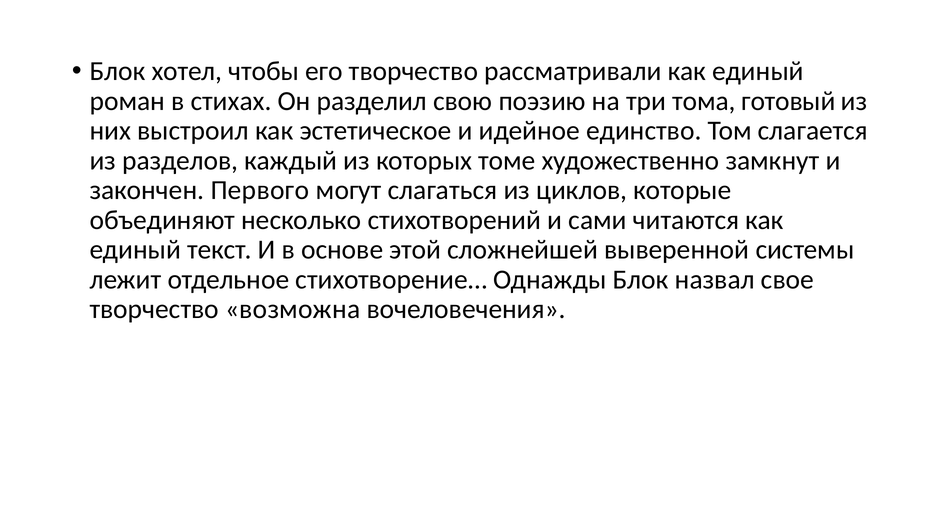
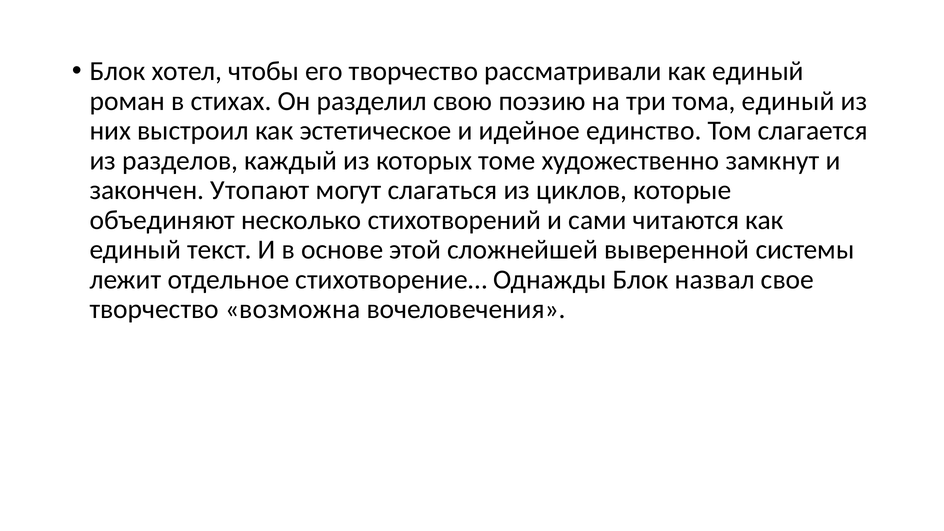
тома готовый: готовый -> единый (788, 101)
Первого: Первого -> Утопают (260, 190)
